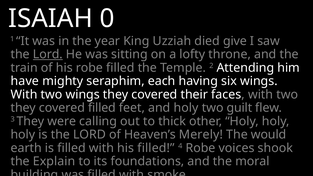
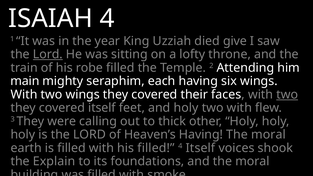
ISAIAH 0: 0 -> 4 (107, 19)
have: have -> main (25, 81)
two underline: none -> present (287, 95)
covered filled: filled -> itself (102, 108)
two guilt: guilt -> with (239, 108)
Heaven’s Merely: Merely -> Having (201, 135)
would: would -> moral (268, 135)
4 Robe: Robe -> Itself (200, 148)
